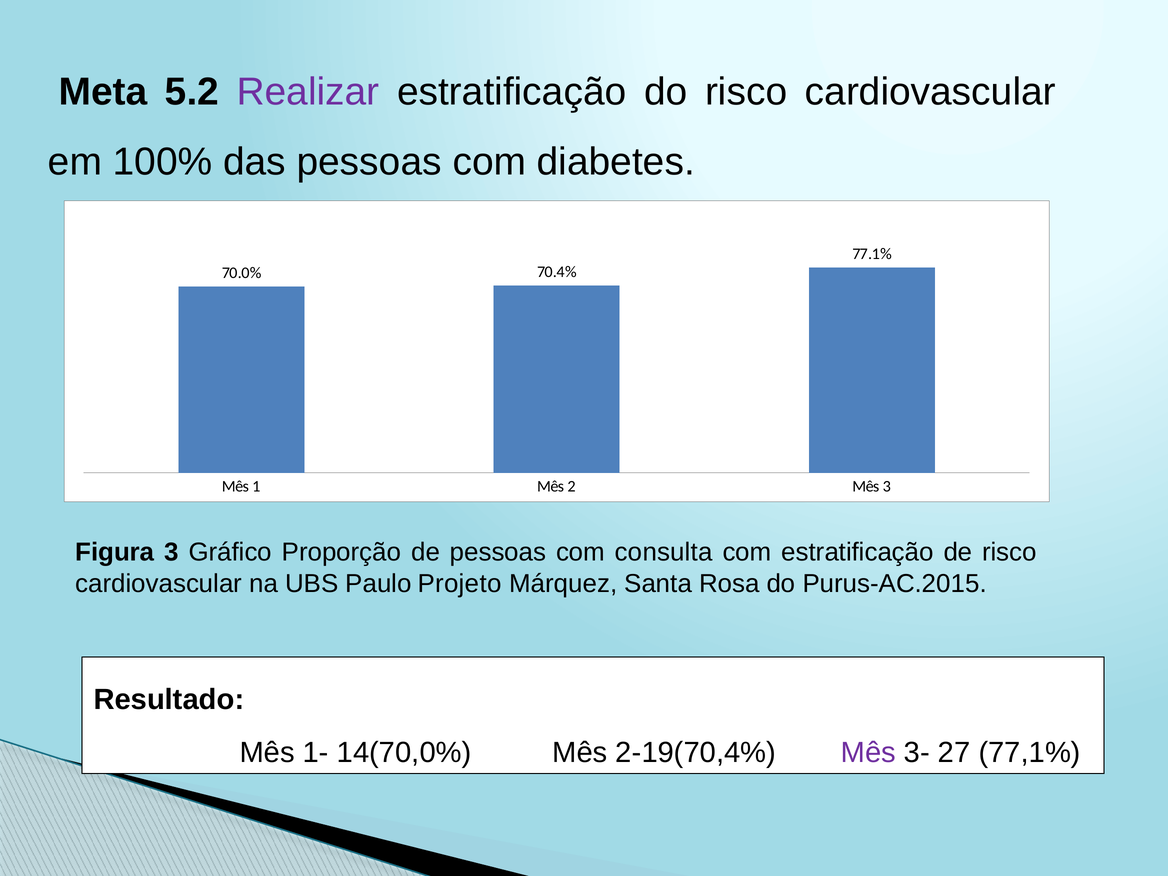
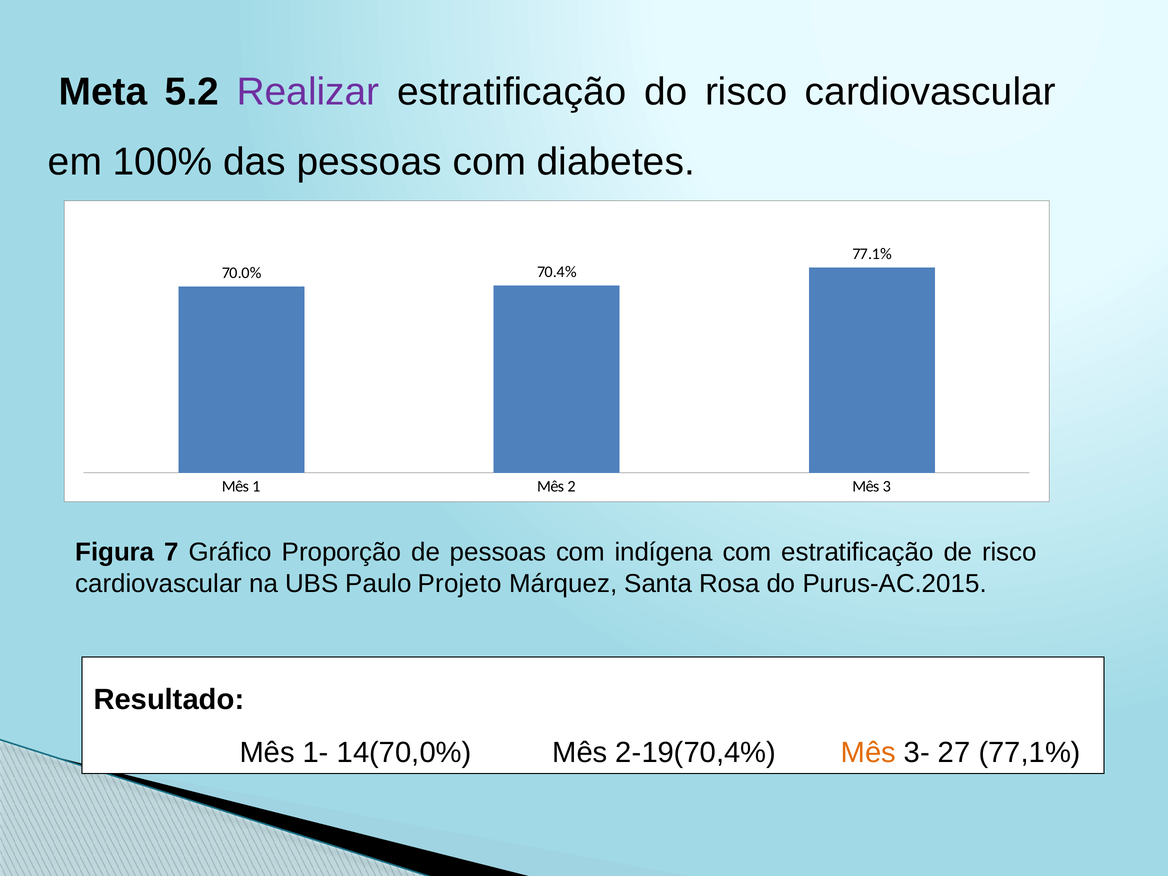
Figura 3: 3 -> 7 (171, 552)
consulta: consulta -> indígena (664, 552)
Mês colour: purple -> orange (868, 752)
